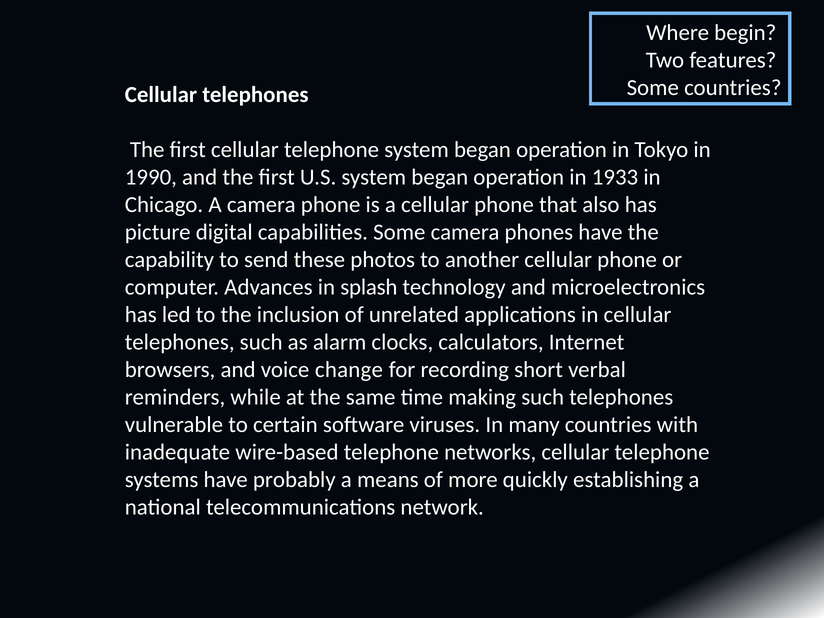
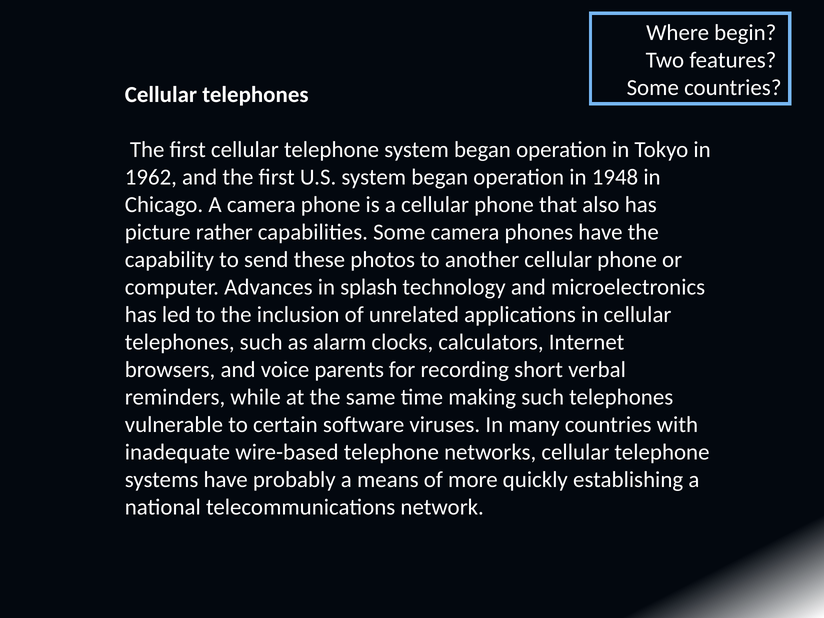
1990: 1990 -> 1962 (151, 177)
1933: 1933 -> 1948 (615, 177)
digital: digital -> rather (224, 232)
change: change -> parents (349, 370)
